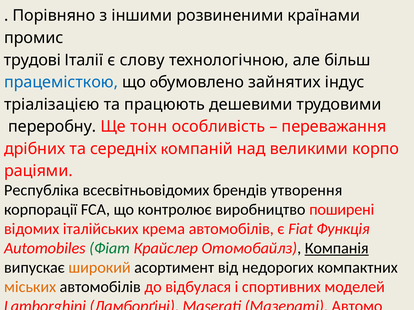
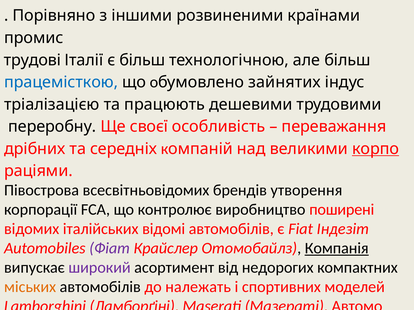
є слову: слову -> більш (142, 60)
тонн: тонн -> своєї (149, 127)
корпо underline: none -> present (376, 149)
Республіка: Республіка -> Півострова (42, 191)
італійських крема: крема -> відомі (164, 229)
Fiat Функція: Функція -> Індезіт (343, 229)
Фіат colour: green -> purple (110, 249)
широкий colour: orange -> purple (100, 268)
до відбулася: відбулася -> належать (198, 287)
